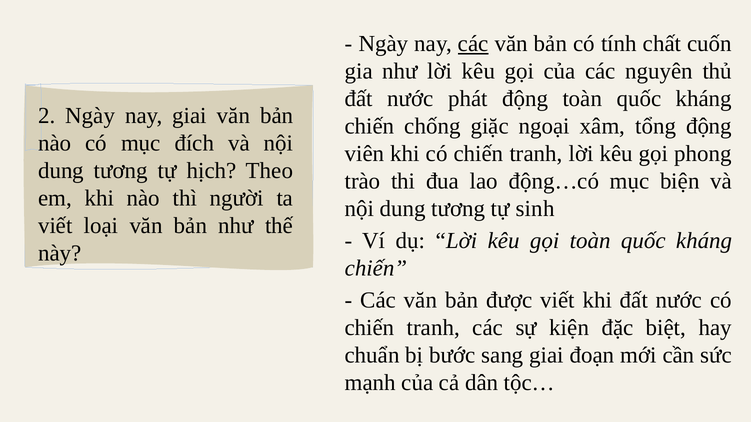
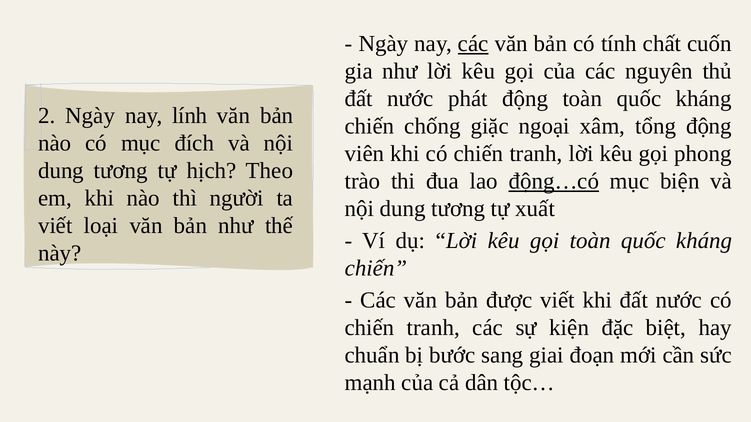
nay giai: giai -> lính (190, 116)
động…có underline: none -> present (554, 181)
sinh: sinh -> xuất (535, 209)
